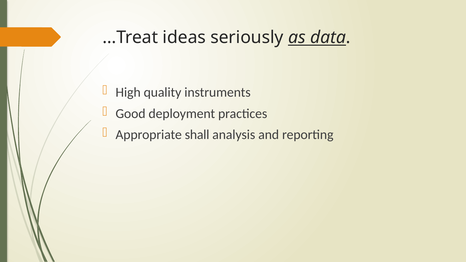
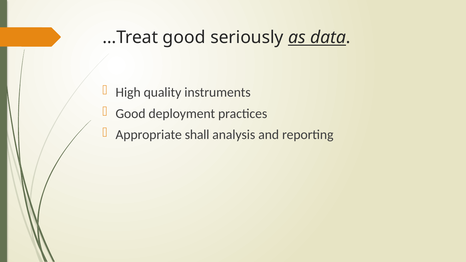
…Treat ideas: ideas -> good (184, 37)
